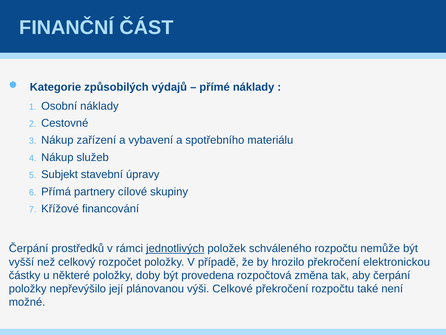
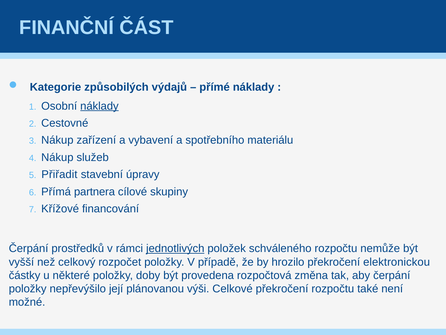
náklady underline: none -> present (99, 106)
Subjekt: Subjekt -> Přiřadit (59, 174)
partnery: partnery -> partnera (94, 191)
